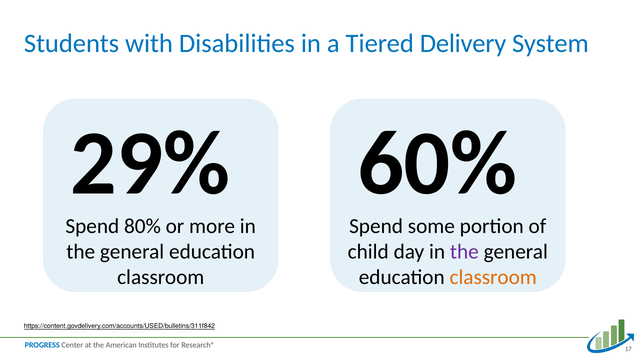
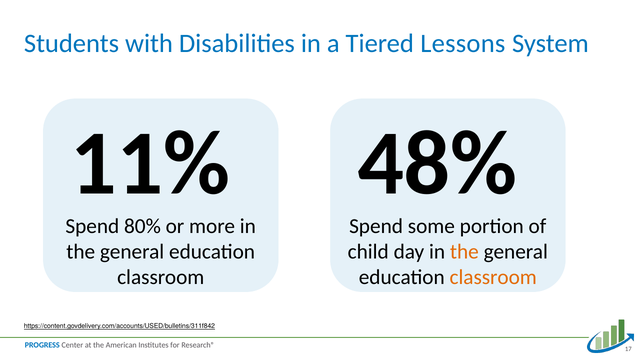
Delivery: Delivery -> Lessons (463, 43)
29%: 29% -> 11% (150, 163)
60%: 60% -> 48% (437, 163)
the colour: purple -> orange (464, 252)
